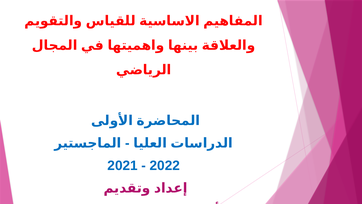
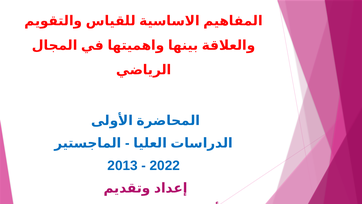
2021: 2021 -> 2013 (123, 165)
